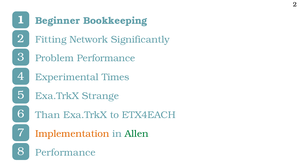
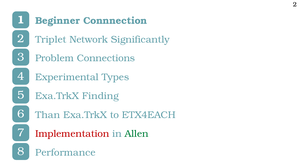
Bookkeeping: Bookkeeping -> Connnection (115, 21)
Fitting: Fitting -> Triplet (51, 40)
Problem Performance: Performance -> Connections (106, 58)
Times: Times -> Types (115, 77)
Strange: Strange -> Finding (100, 96)
Implementation colour: orange -> red (72, 134)
